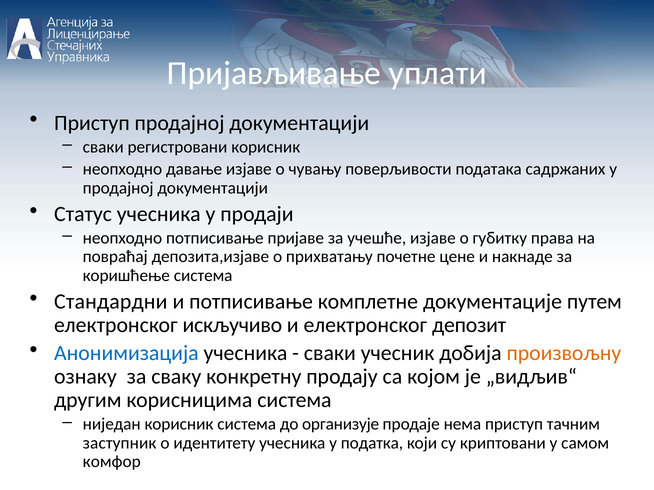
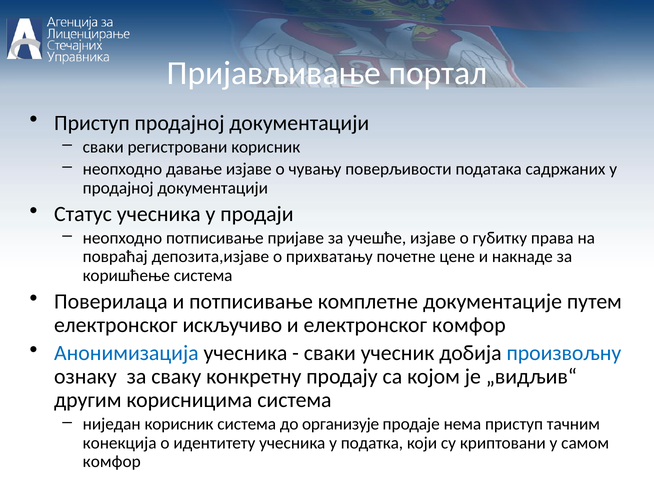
уплати: уплати -> портал (438, 73)
Стандардни: Стандардни -> Поверилаца (111, 302)
електронског депозит: депозит -> комфор (469, 325)
произвољну colour: orange -> blue (564, 354)
заступник: заступник -> конекција (120, 443)
